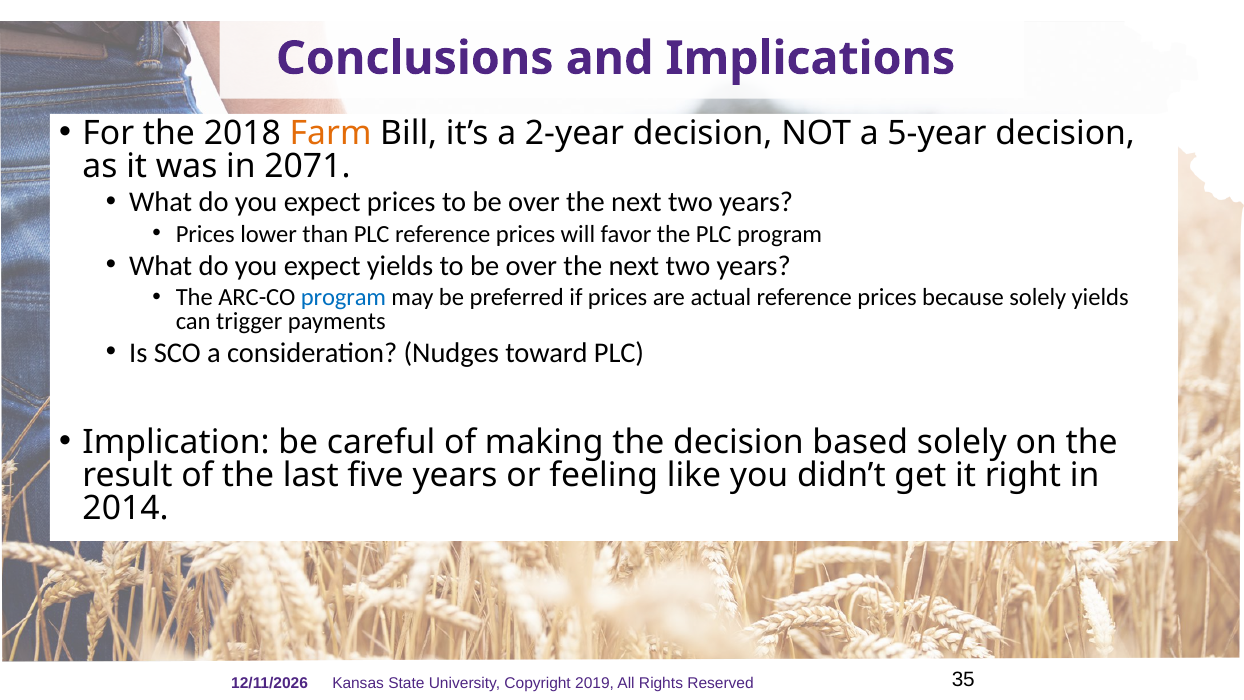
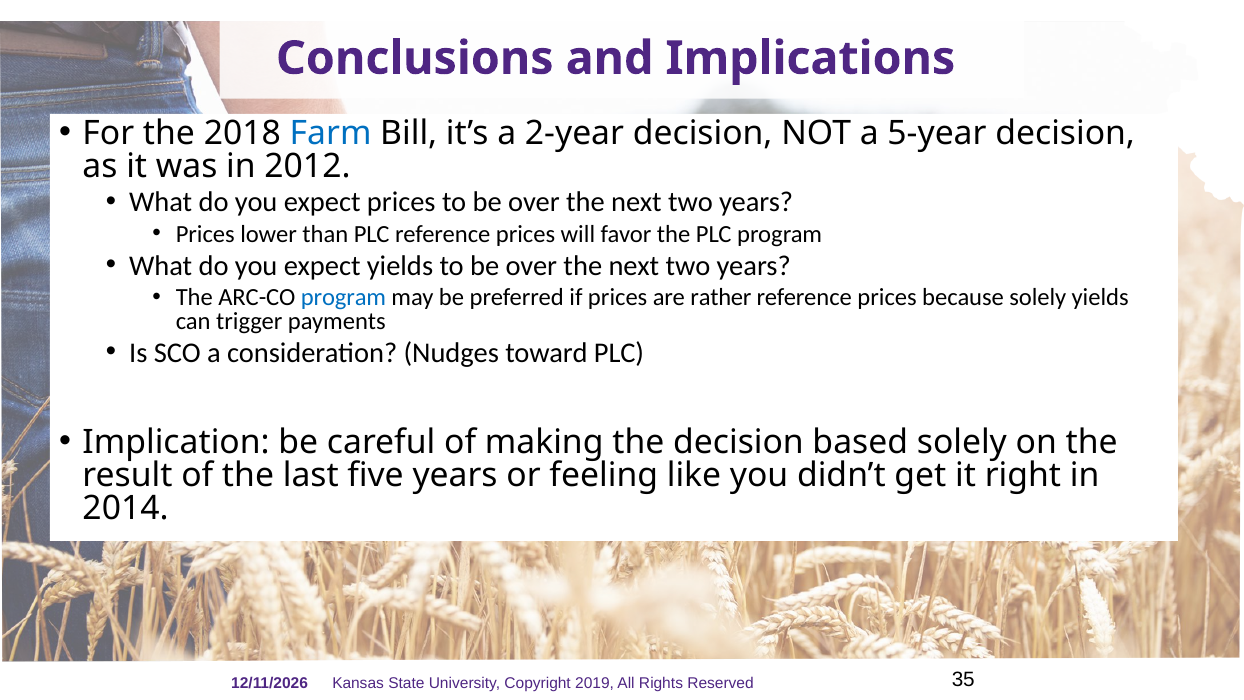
Farm colour: orange -> blue (331, 134)
2071: 2071 -> 2012 (308, 166)
actual: actual -> rather (721, 297)
